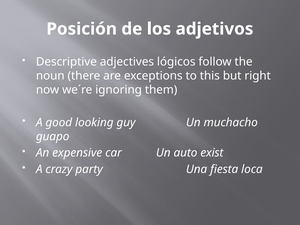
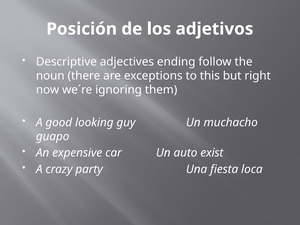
lógicos: lógicos -> ending (176, 62)
